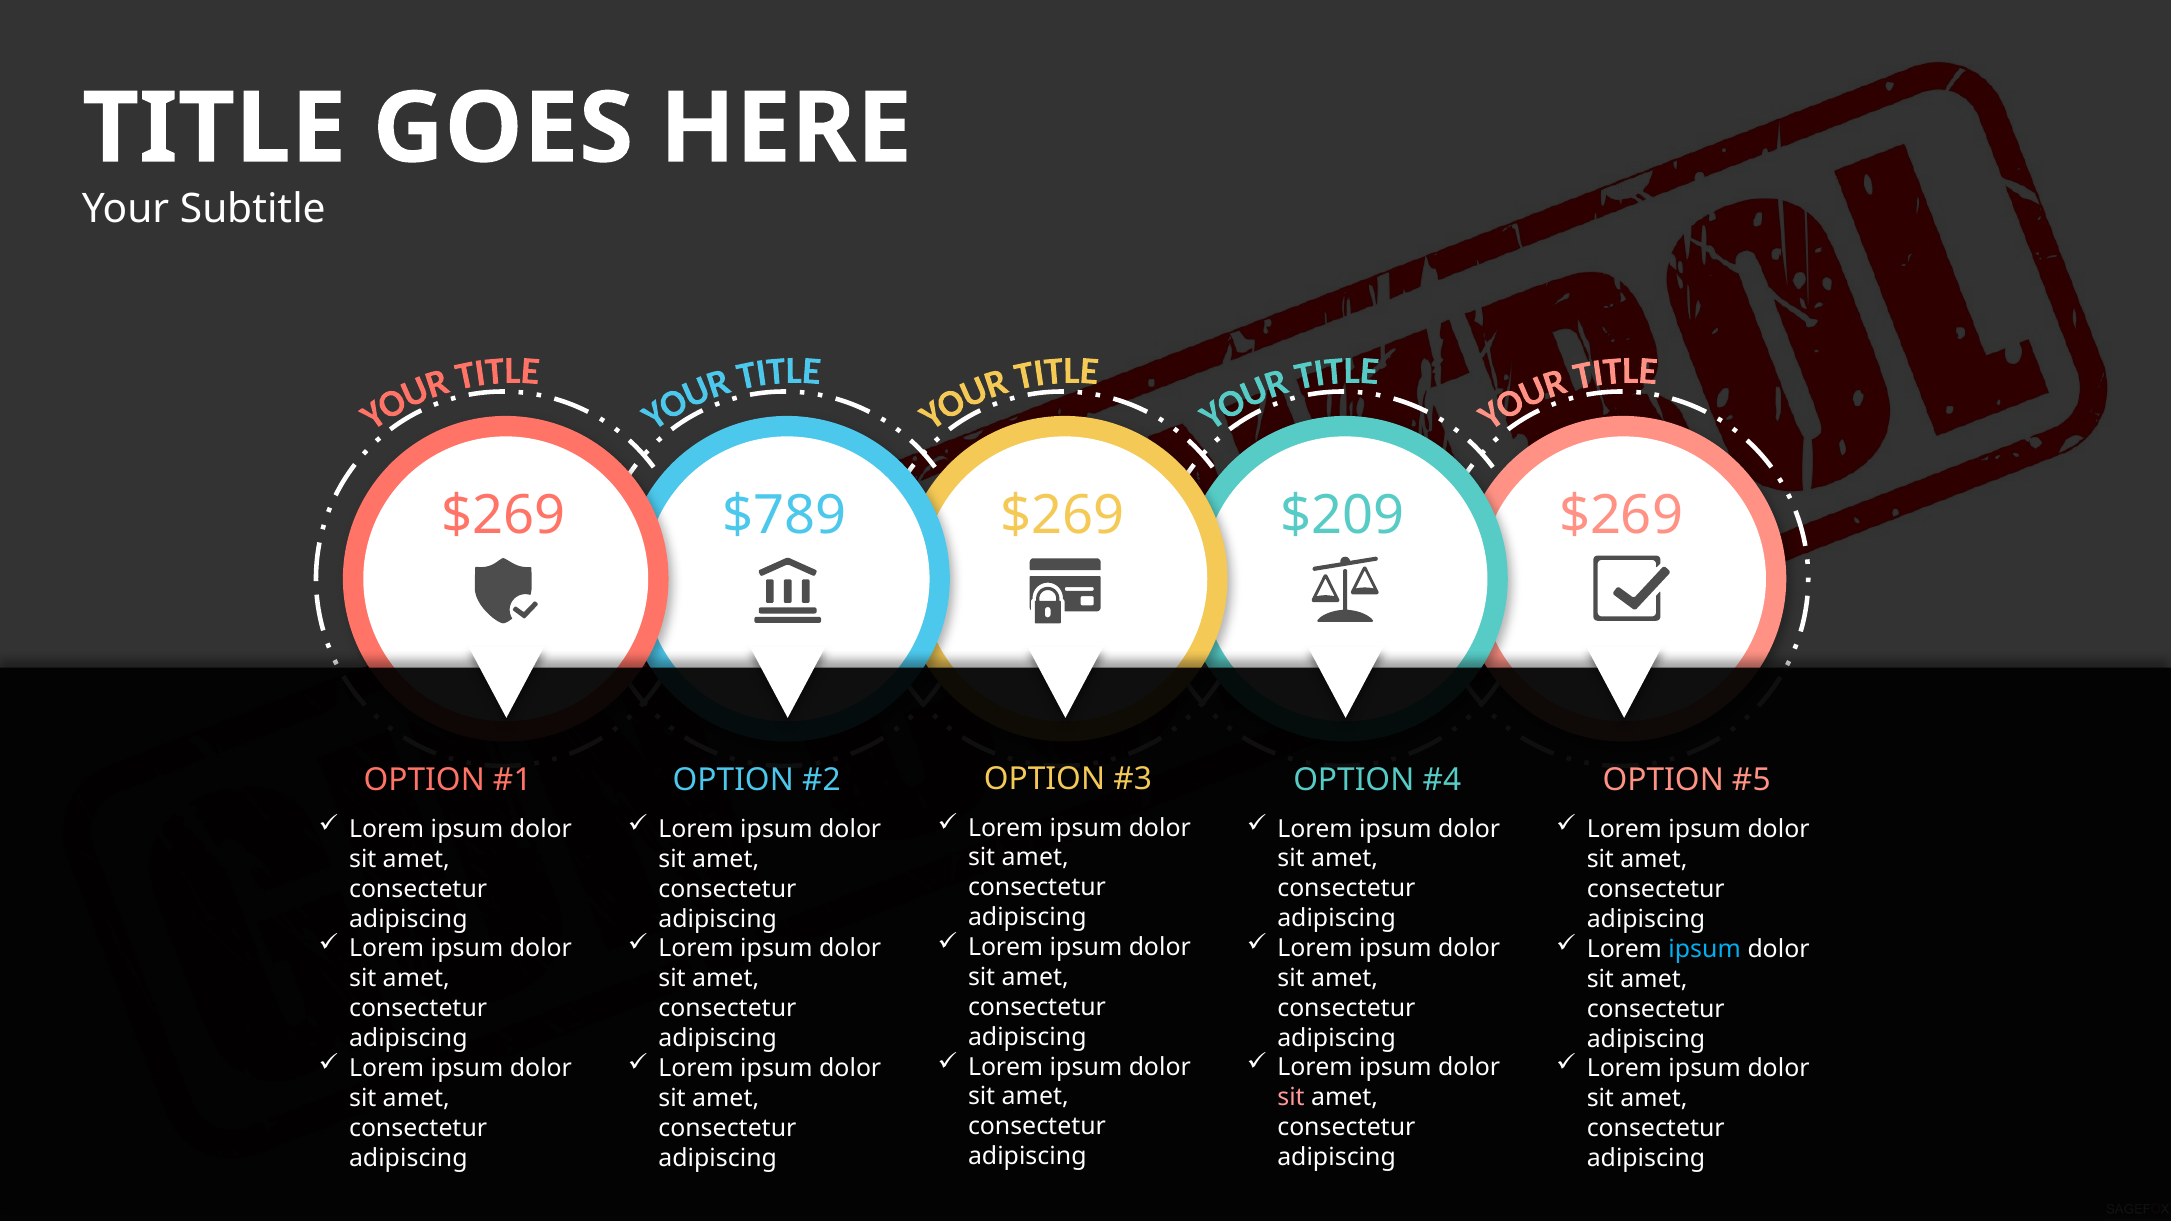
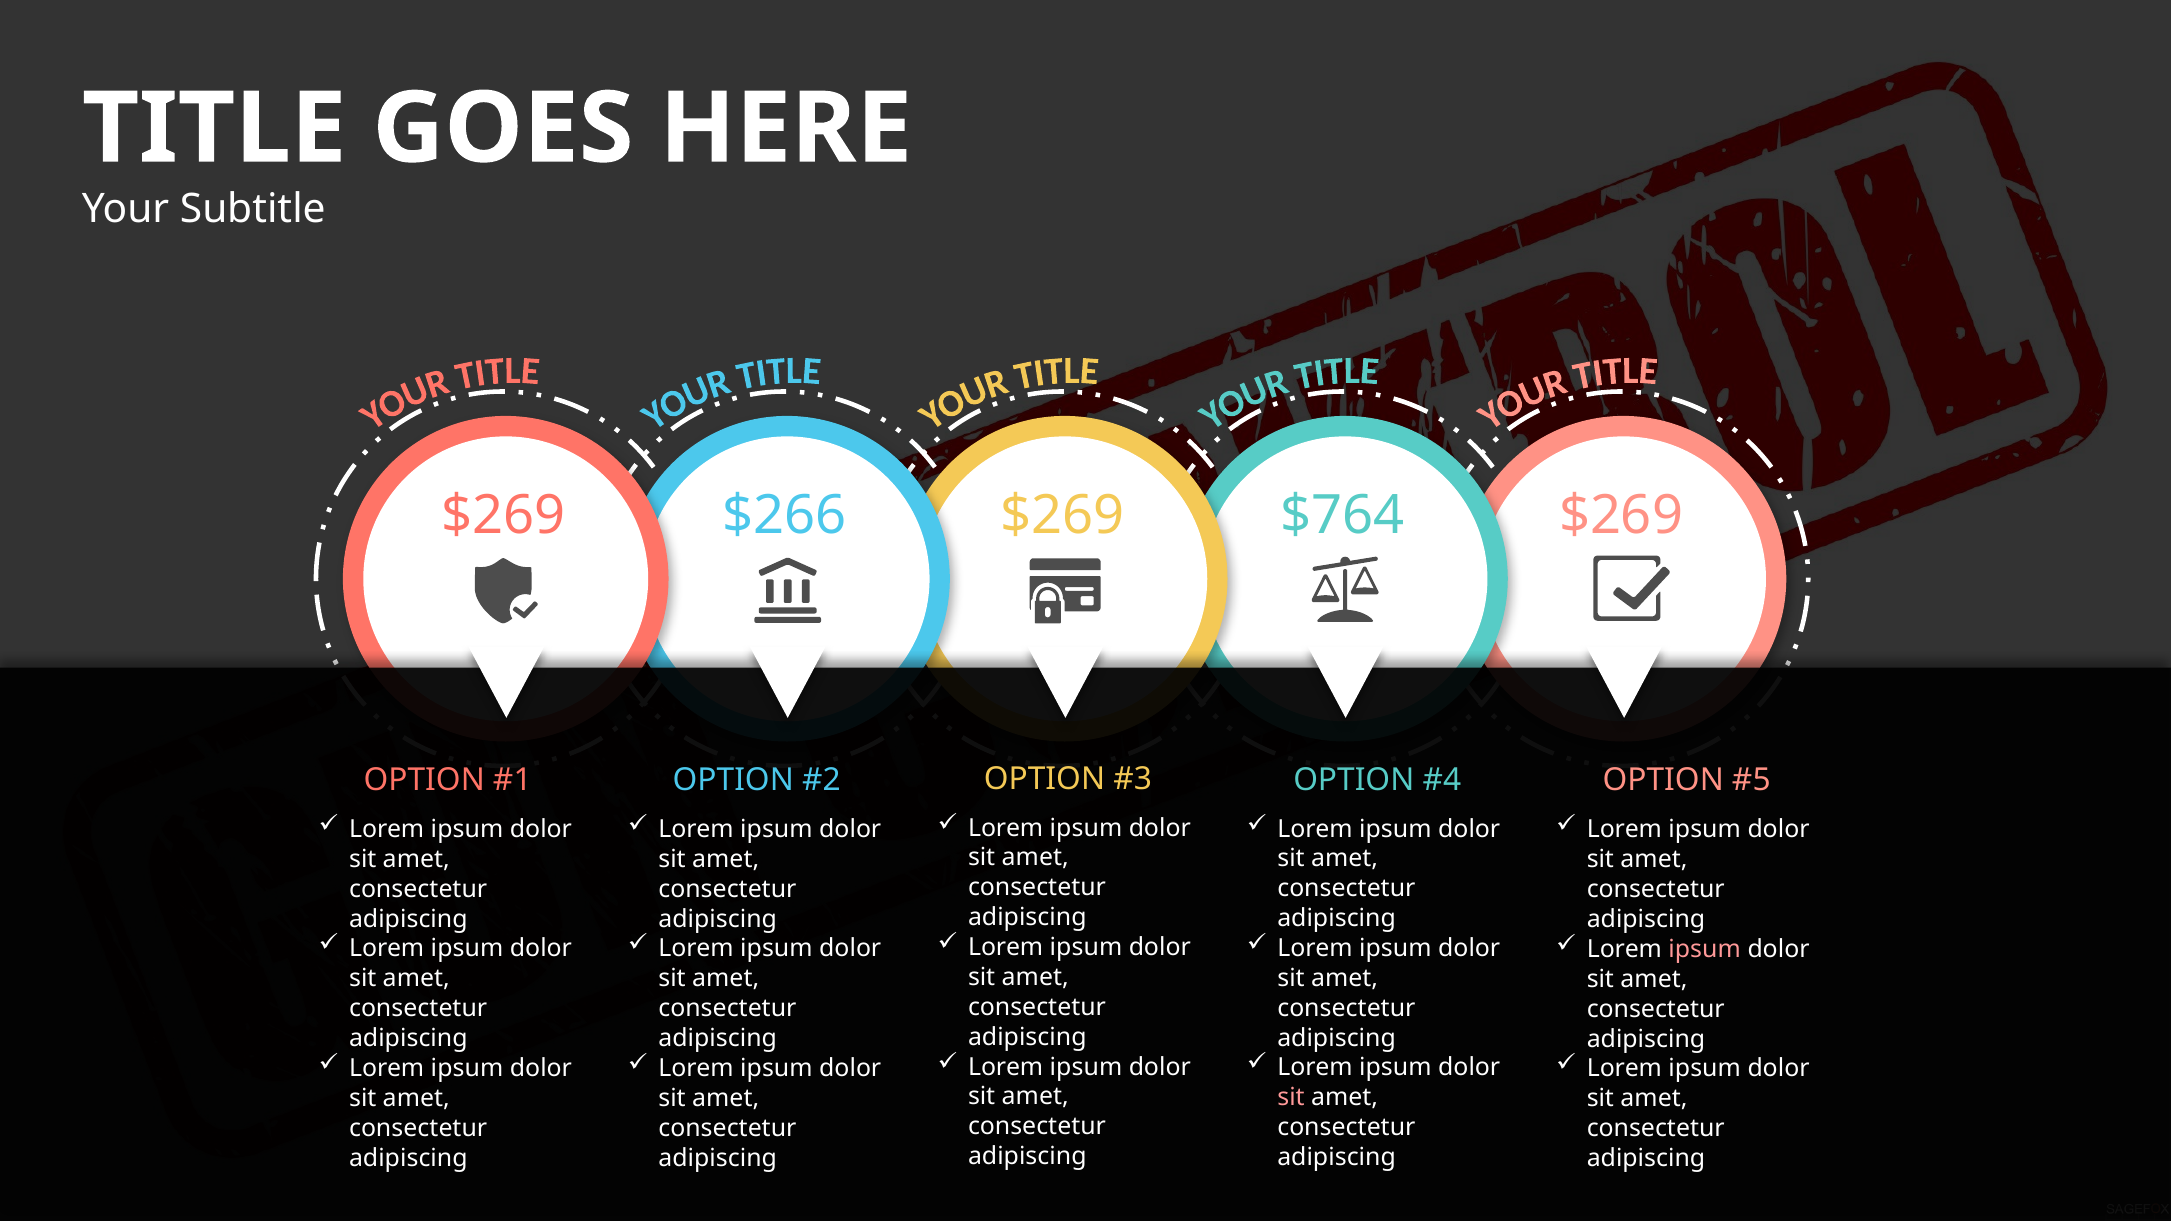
$789: $789 -> $266 (785, 516)
$209: $209 -> $764 (1343, 516)
ipsum colour: light blue -> pink (1705, 949)
